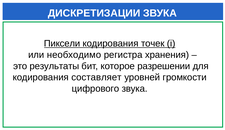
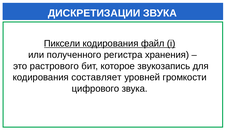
точек: точек -> файл (153, 43)
необходимо: необходимо -> полученного (74, 55)
результаты: результаты -> растрового (54, 66)
разрешении: разрешении -> звукозапись (164, 66)
